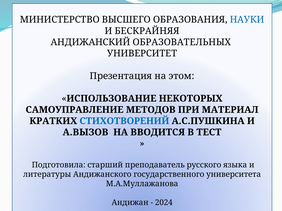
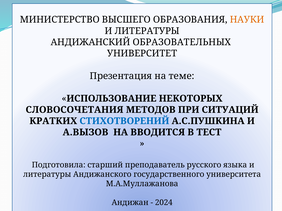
НАУКИ colour: blue -> orange (247, 20)
БЕСКРАЙНЯЯ: БЕСКРАЙНЯЯ -> ЛИТЕРАТУРЫ (147, 31)
этом: этом -> теме (182, 76)
САМОУПРАВЛЕНИЕ: САМОУПРАВЛЕНИЕ -> СЛОВОСОЧЕТАНИЯ (75, 110)
МАТЕРИАЛ: МАТЕРИАЛ -> СИТУАЦИЙ (230, 110)
